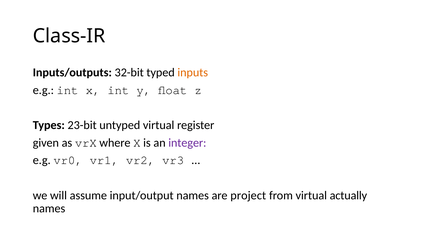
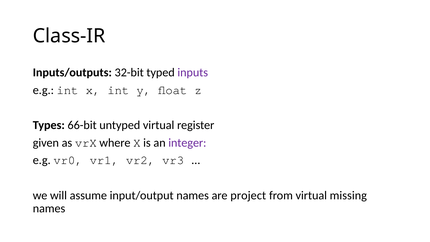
inputs colour: orange -> purple (193, 72)
23-bit: 23-bit -> 66-bit (82, 125)
actually: actually -> missing (348, 195)
